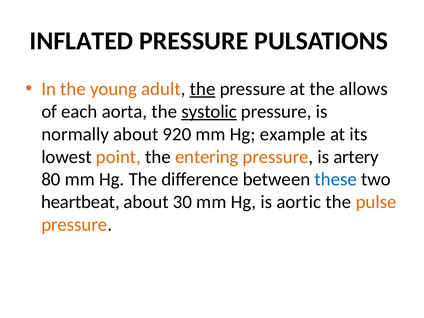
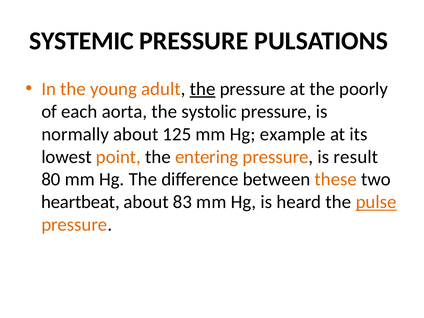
INFLATED: INFLATED -> SYSTEMIC (82, 41)
allows: allows -> poorly (364, 89)
systolic underline: present -> none (209, 112)
920: 920 -> 125 (177, 134)
artery: artery -> result (356, 157)
these colour: blue -> orange (336, 179)
30: 30 -> 83 (183, 202)
aortic: aortic -> heard (299, 202)
pulse underline: none -> present (376, 202)
